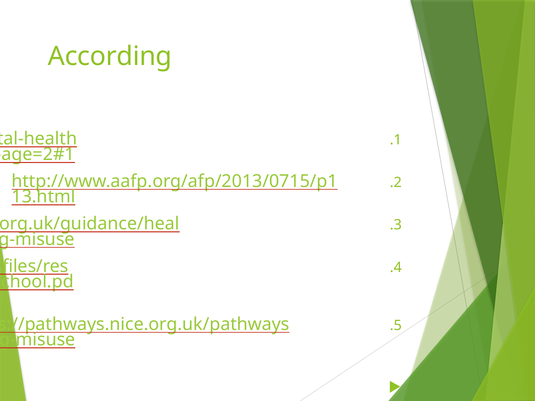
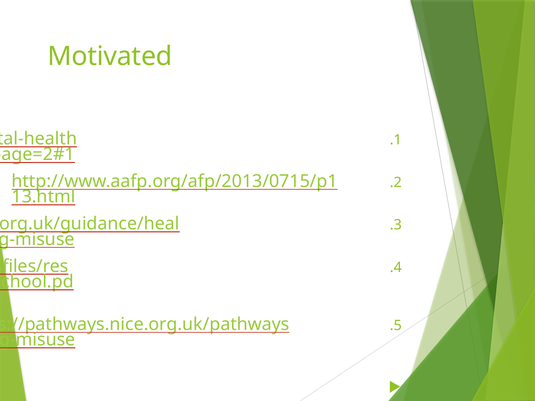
According: According -> Motivated (110, 56)
